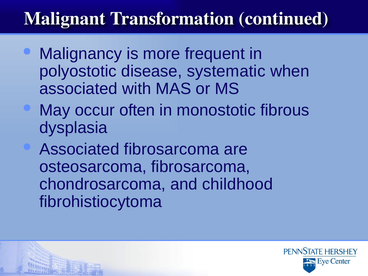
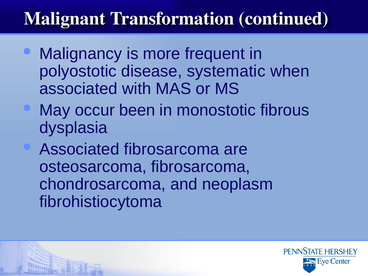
often: often -> been (137, 110)
childhood: childhood -> neoplasm (238, 184)
